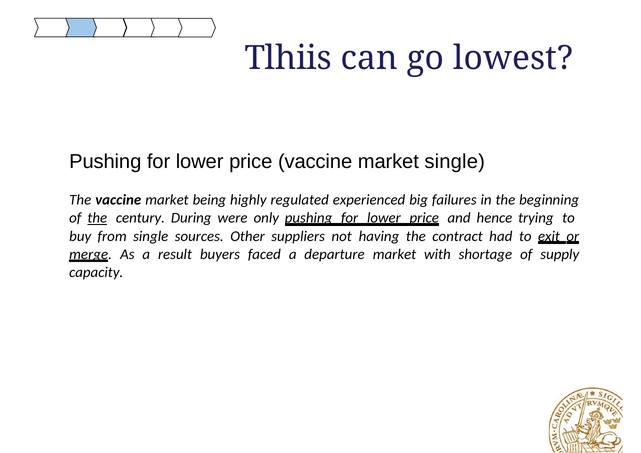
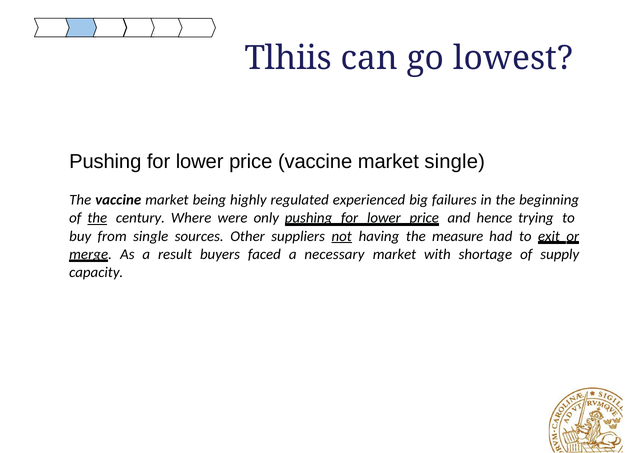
During: During -> Where (191, 218)
not underline: none -> present (342, 236)
contract: contract -> measure (458, 236)
departure: departure -> necessary (334, 255)
